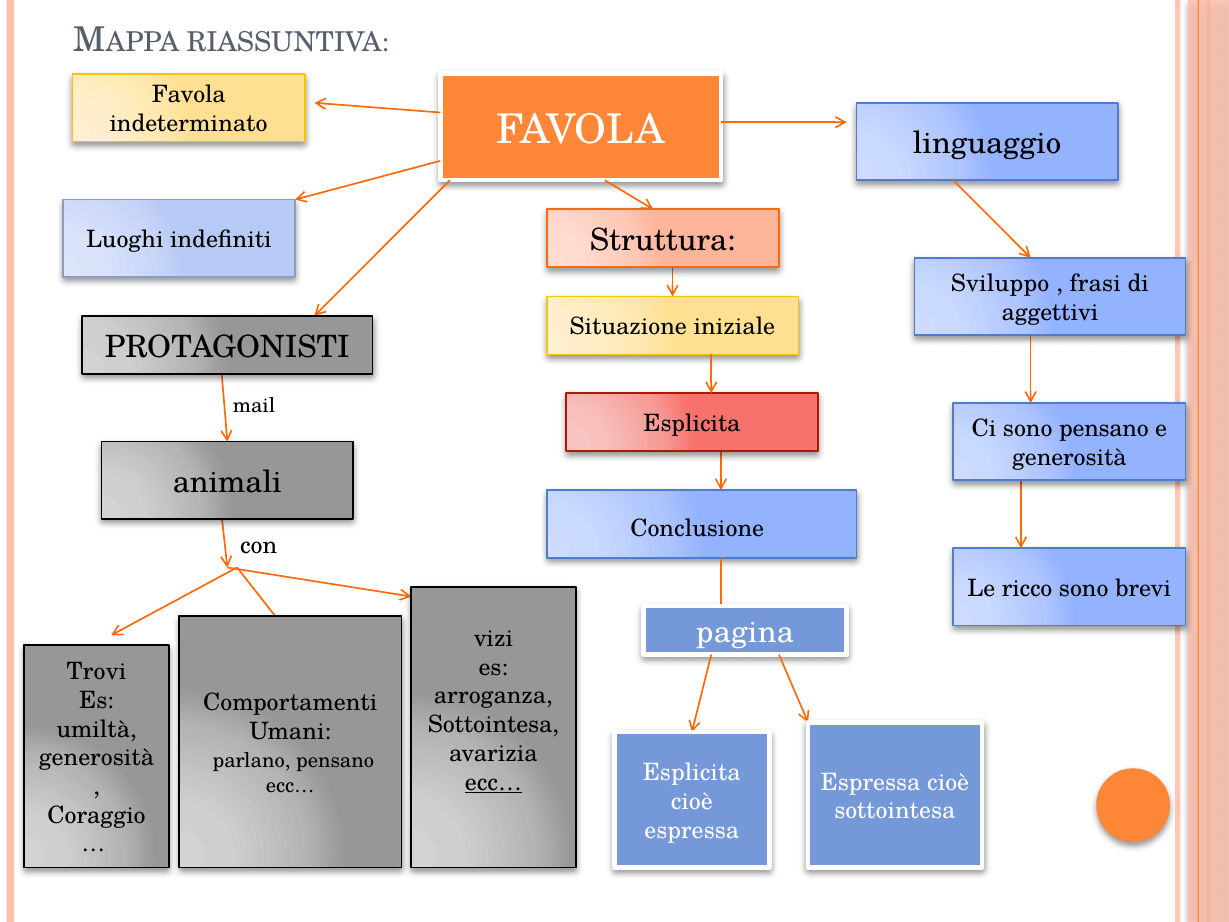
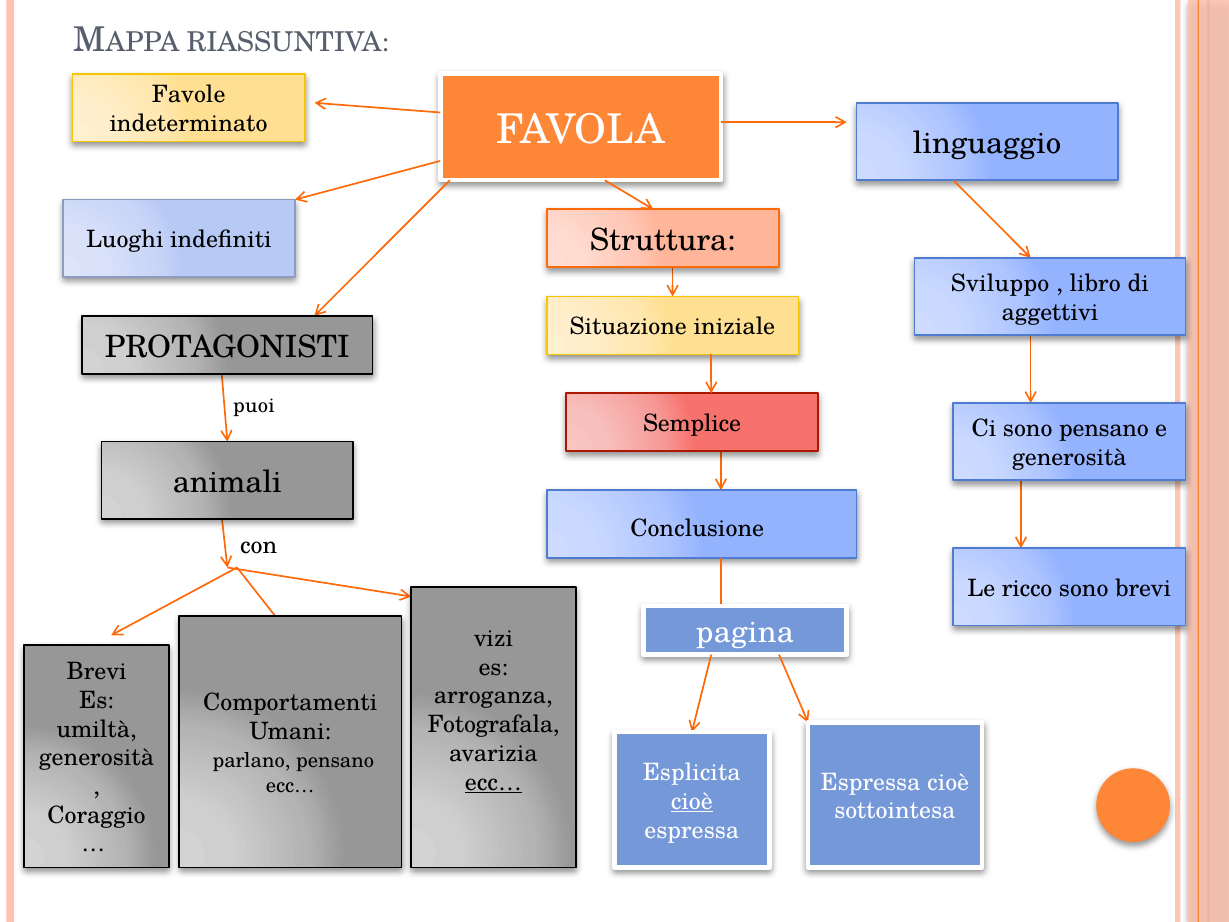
Favola: Favola -> Favole (189, 95)
frasi: frasi -> libro (1095, 284)
mail: mail -> puoi (254, 406)
Esplicita: Esplicita -> Semplice (692, 424)
Trovi: Trovi -> Brevi (97, 672)
Sottointesa: Sottointesa -> Fotografala (494, 725)
cioè underline: none -> present (692, 801)
